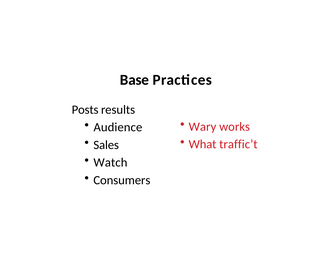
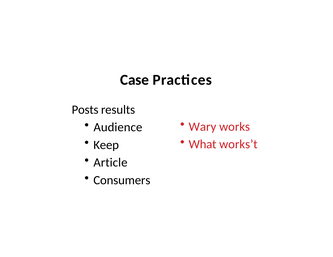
Base: Base -> Case (135, 80)
traffic’t: traffic’t -> works’t (238, 144)
Sales: Sales -> Keep (106, 145)
Watch: Watch -> Article (110, 163)
